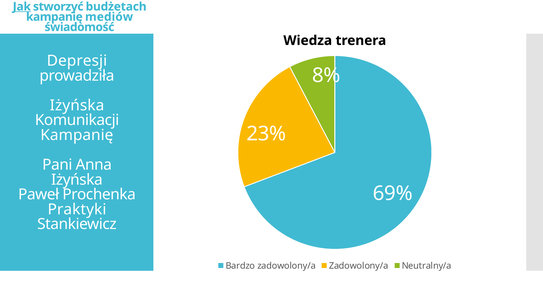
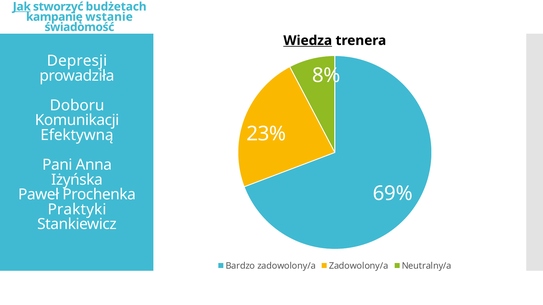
mediów: mediów -> wstanie (109, 17)
Wiedza underline: none -> present (308, 41)
Iżyńska: Iżyńska -> Doboru (77, 106)
Kampanię: Kampanię -> Efektywną (77, 135)
